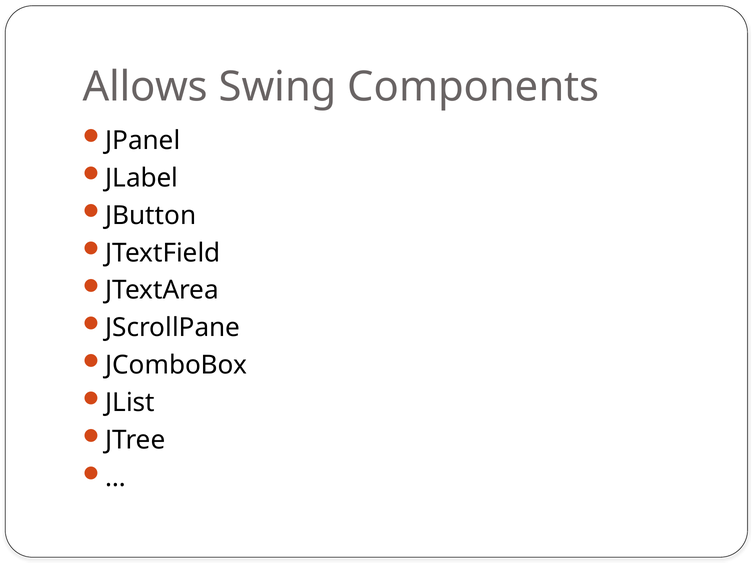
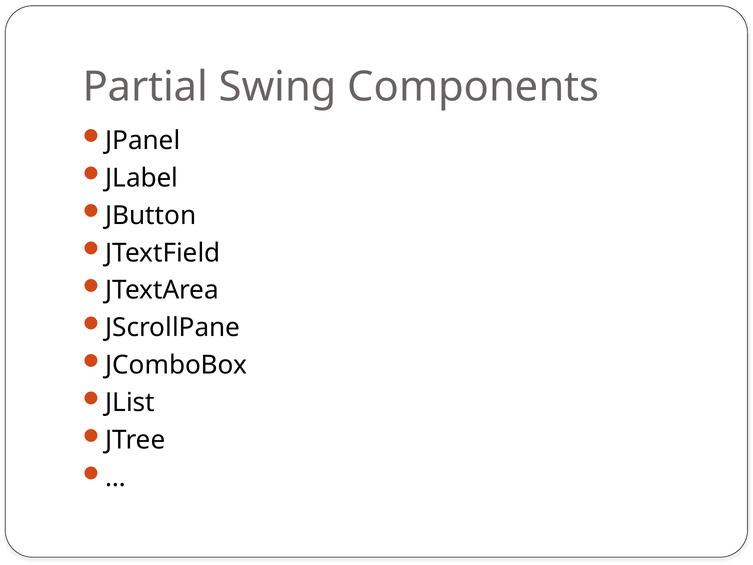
Allows: Allows -> Partial (145, 87)
